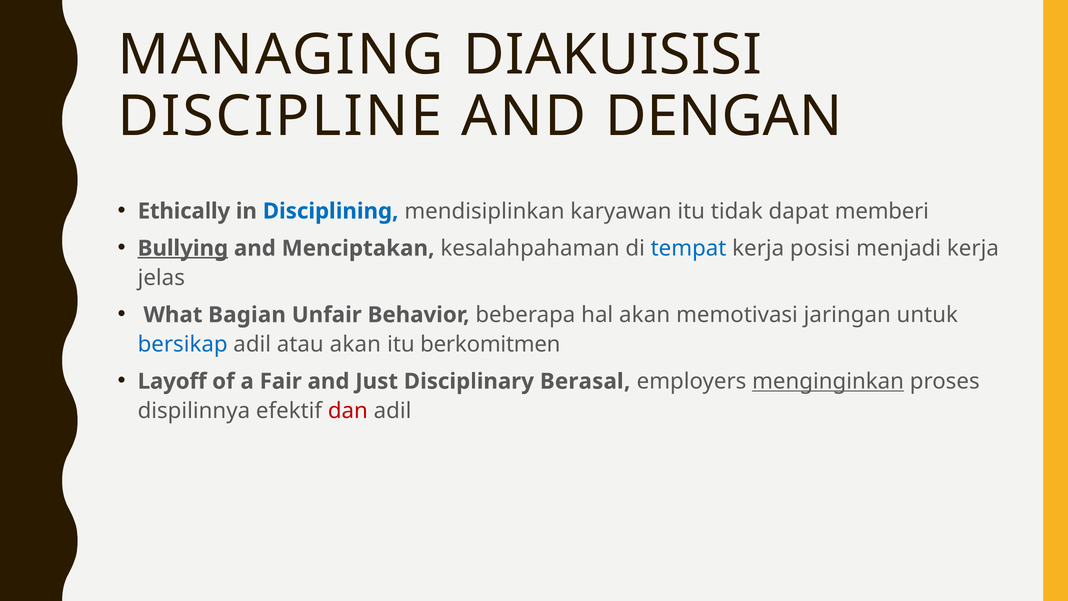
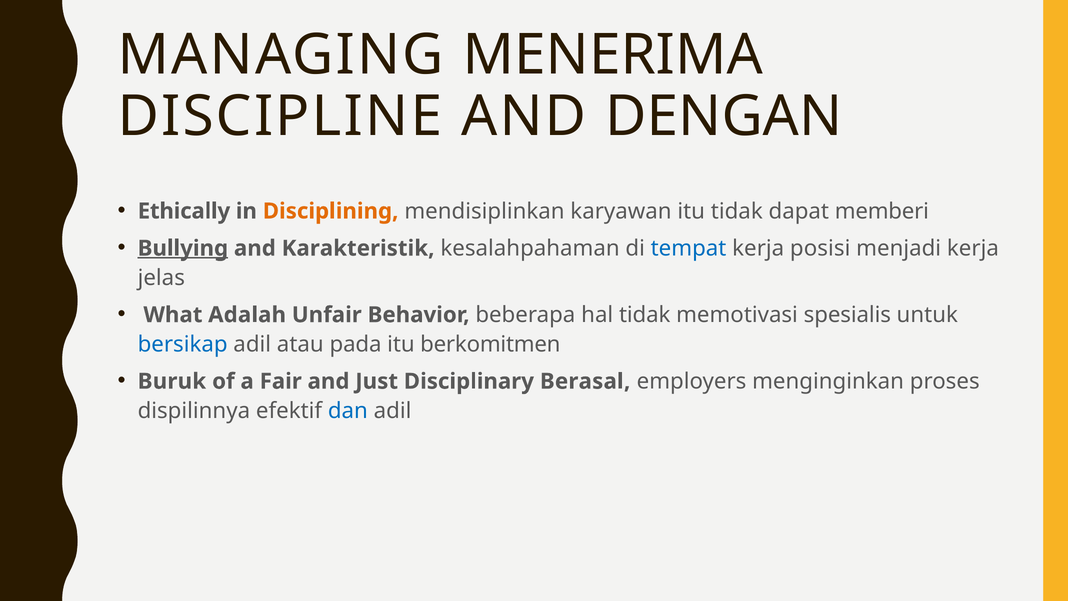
DIAKUISISI: DIAKUISISI -> MENERIMA (613, 55)
Disciplining colour: blue -> orange (331, 211)
Menciptakan: Menciptakan -> Karakteristik (358, 248)
Bagian: Bagian -> Adalah (247, 315)
hal akan: akan -> tidak (645, 315)
jaringan: jaringan -> spesialis (847, 315)
atau akan: akan -> pada (356, 344)
Layoff: Layoff -> Buruk (172, 381)
menginginkan underline: present -> none (828, 381)
dan colour: red -> blue (348, 411)
